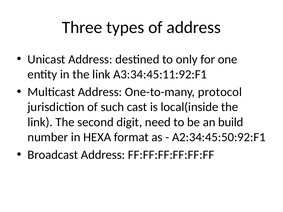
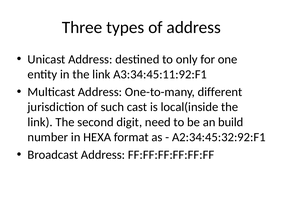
protocol: protocol -> different (220, 92)
A2:34:45:50:92:F1: A2:34:45:50:92:F1 -> A2:34:45:32:92:F1 (219, 137)
